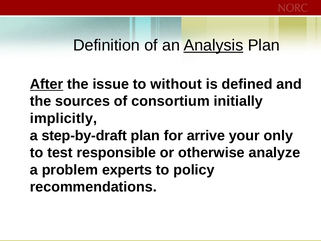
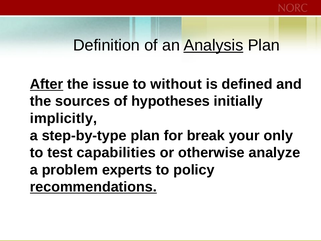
consortium: consortium -> hypotheses (171, 101)
step-by-draft: step-by-draft -> step-by-type (84, 135)
arrive: arrive -> break (206, 135)
responsible: responsible -> capabilities (116, 153)
recommendations underline: none -> present (93, 187)
